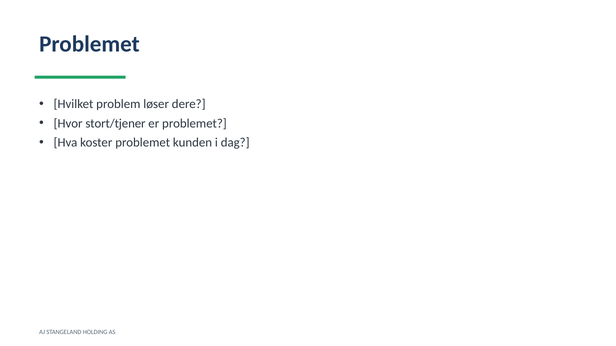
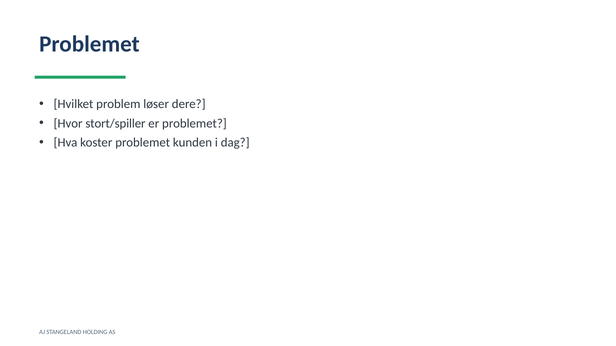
stort/tjener: stort/tjener -> stort/spiller (115, 124)
